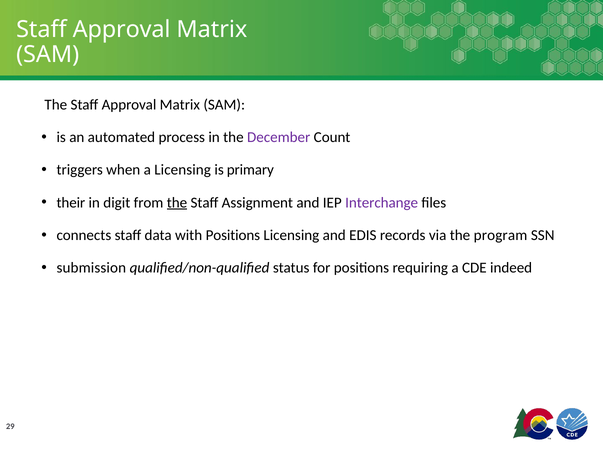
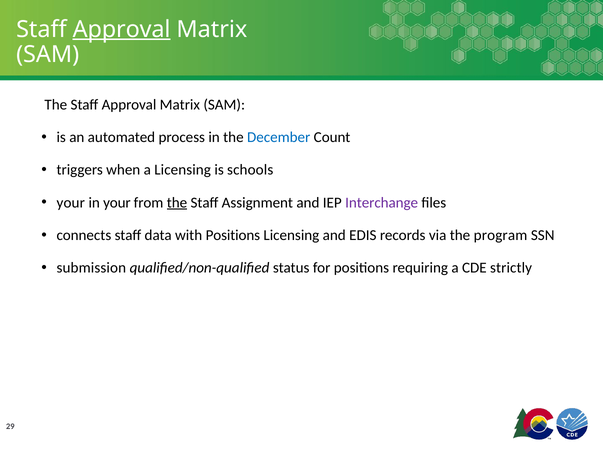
Approval underline: none -> present (122, 29)
December colour: purple -> blue (279, 137)
primary: primary -> schools (250, 170)
their: their -> your (71, 202)
in digit: digit -> your (117, 202)
indeed: indeed -> strictly (511, 267)
